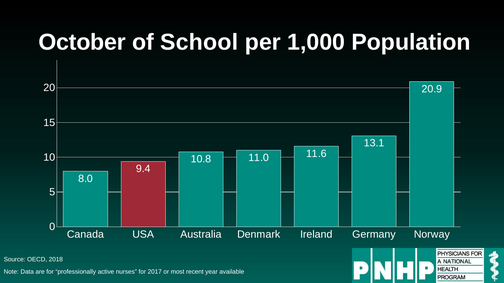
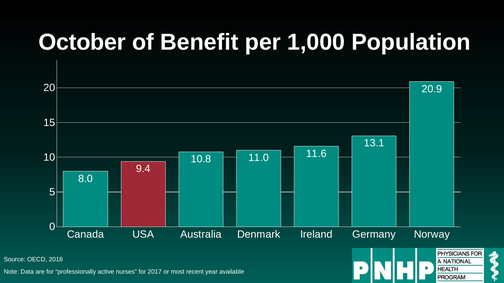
School: School -> Benefit (199, 42)
